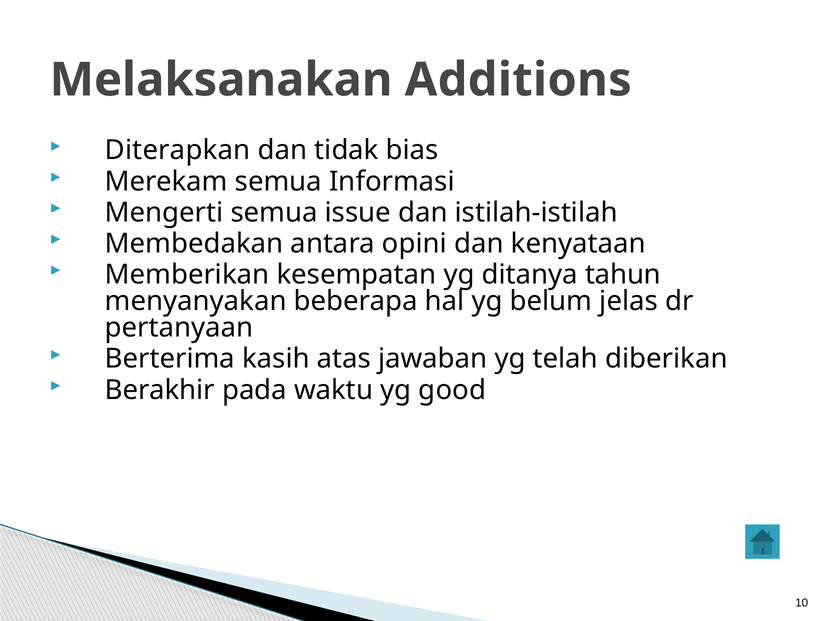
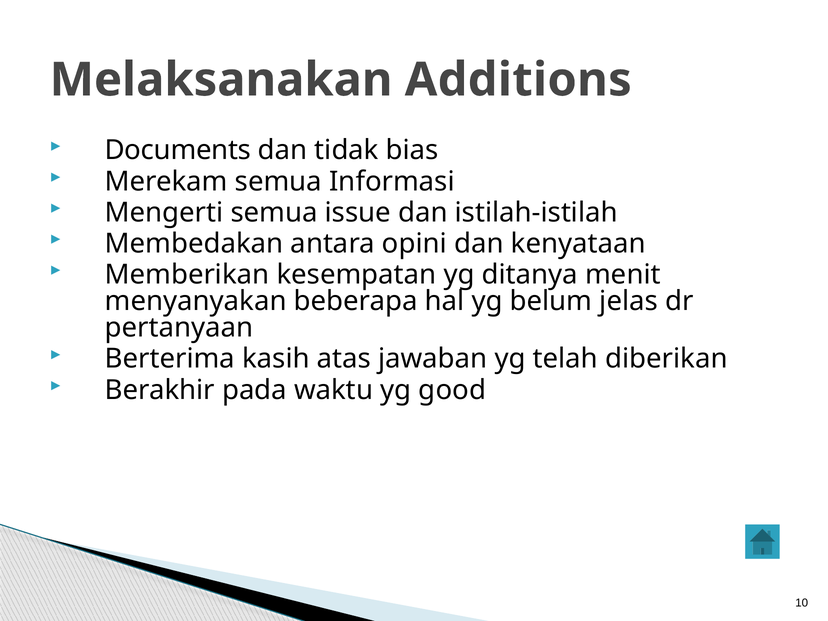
Diterapkan: Diterapkan -> Documents (178, 150)
tahun: tahun -> menit (623, 275)
